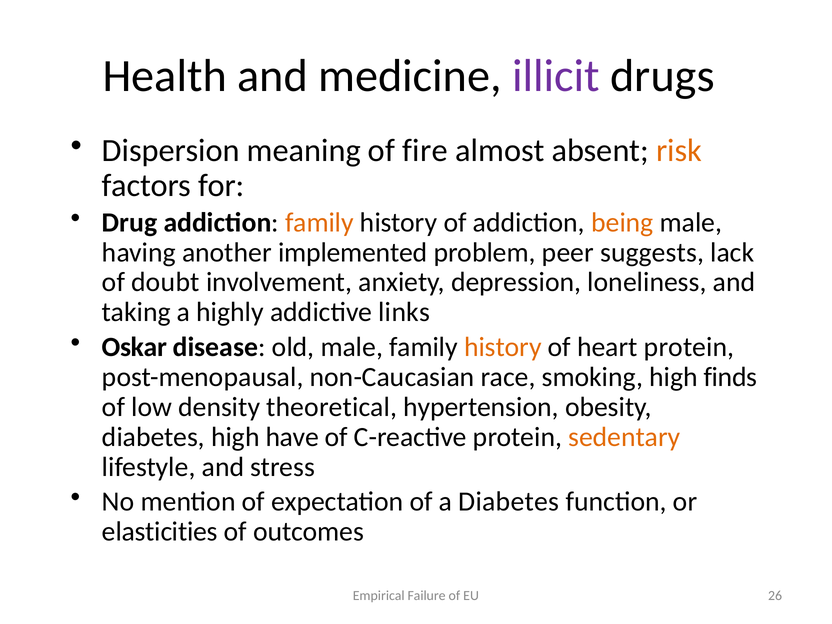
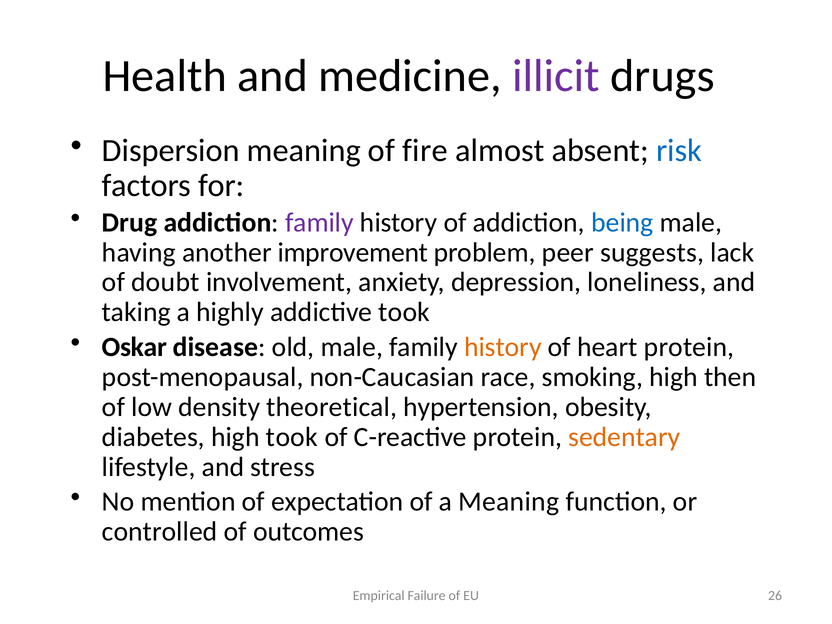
risk colour: orange -> blue (679, 151)
family colour: orange -> purple (319, 222)
being colour: orange -> blue (622, 222)
implemented: implemented -> improvement (353, 252)
addictive links: links -> took (404, 312)
finds: finds -> then (730, 377)
high have: have -> took (292, 437)
a Diabetes: Diabetes -> Meaning (509, 502)
elasticities: elasticities -> controlled (160, 532)
